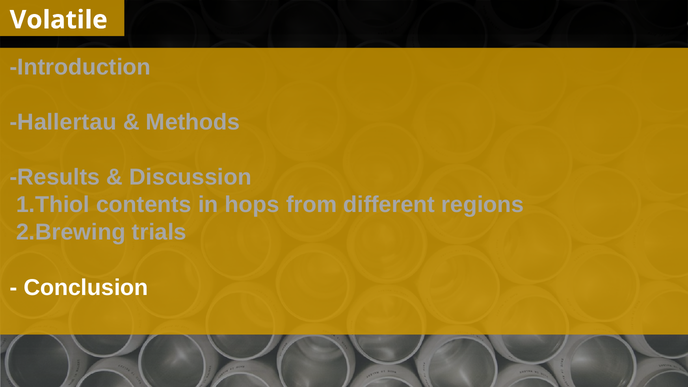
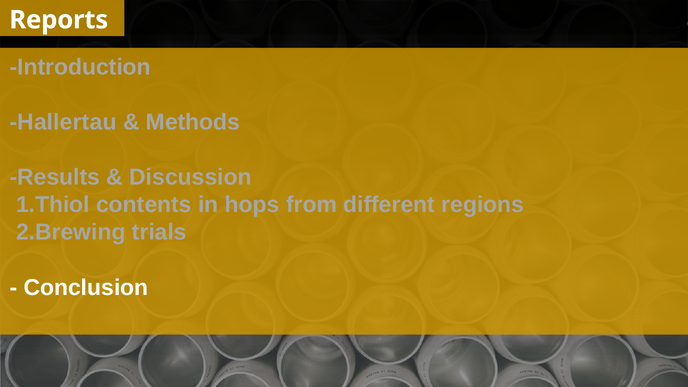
Volatile: Volatile -> Reports (59, 20)
